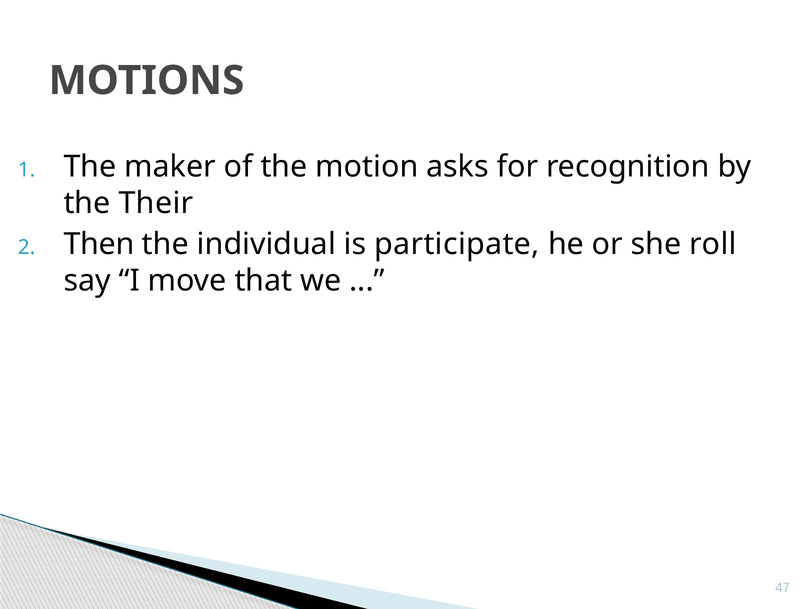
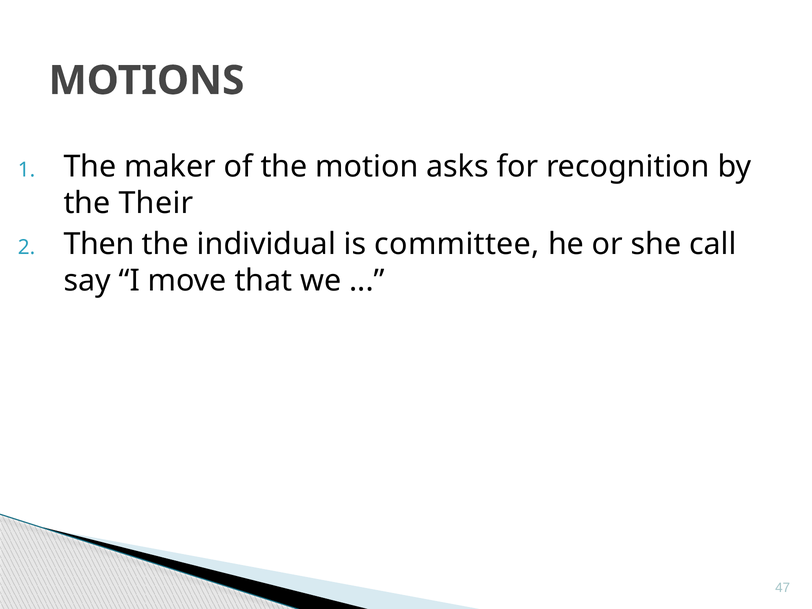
participate: participate -> committee (457, 244)
roll: roll -> call (713, 244)
